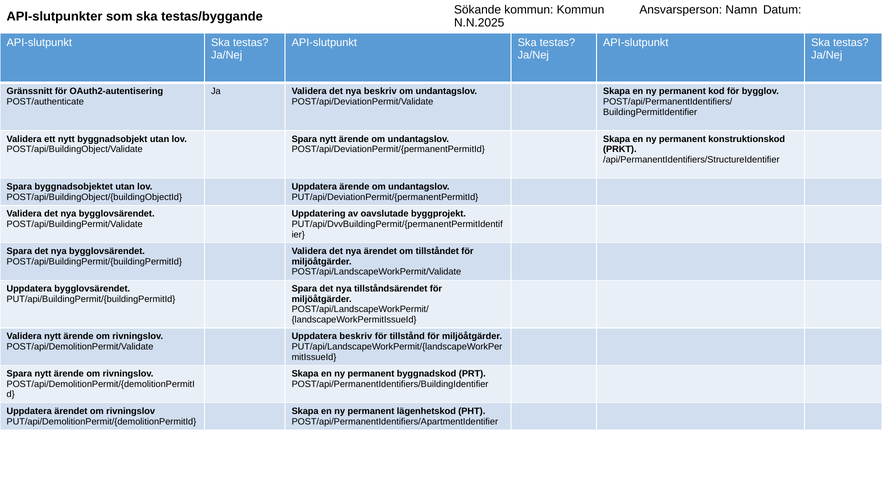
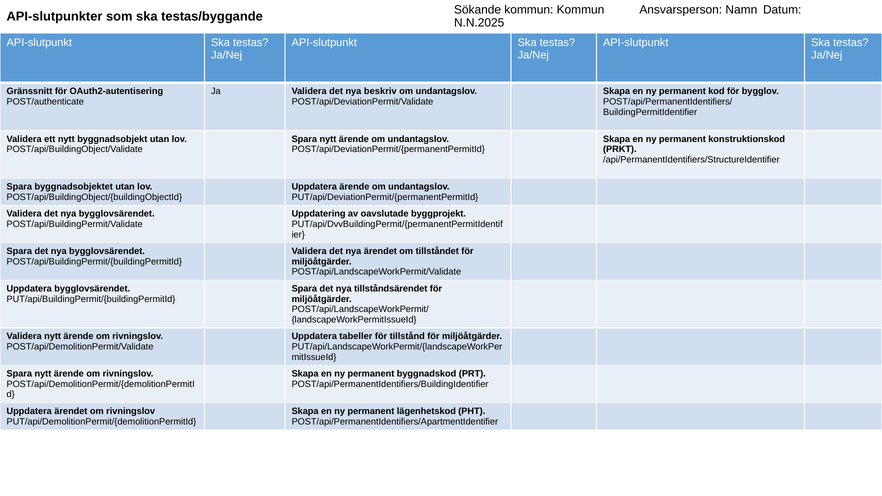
Uppdatera beskriv: beskriv -> tabeller (356, 337)
